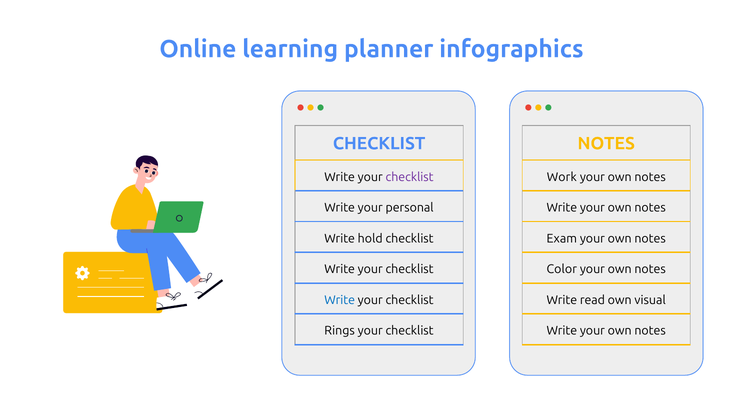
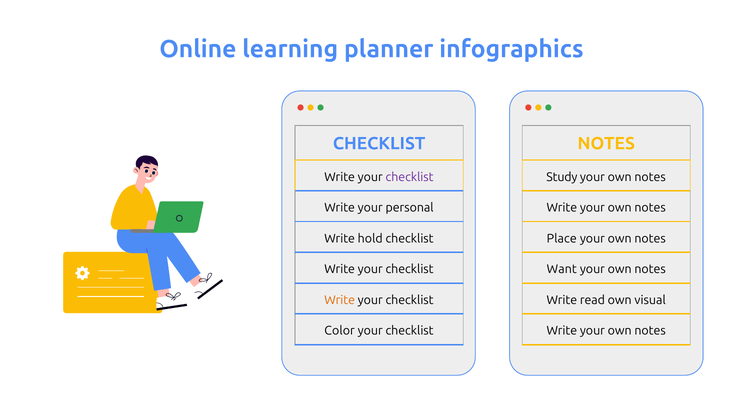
Work: Work -> Study (562, 177)
Exam: Exam -> Place (562, 238)
Color: Color -> Want (562, 269)
Write colour: blue -> orange (340, 300)
Rings: Rings -> Color (340, 331)
